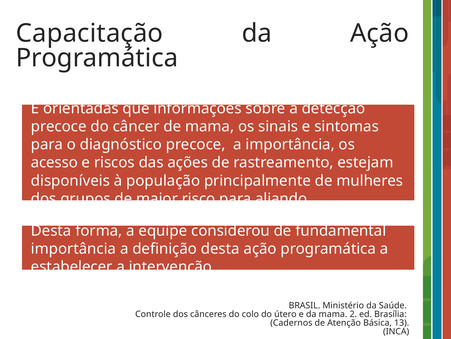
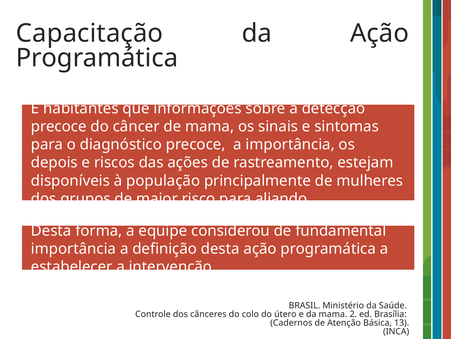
orientadas: orientadas -> habitantes (81, 108)
acesso: acesso -> depois (54, 162)
